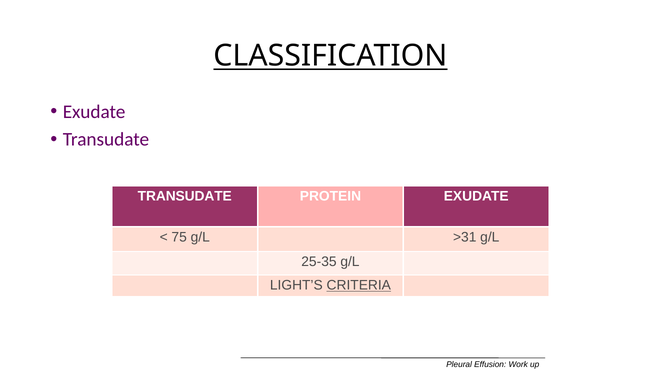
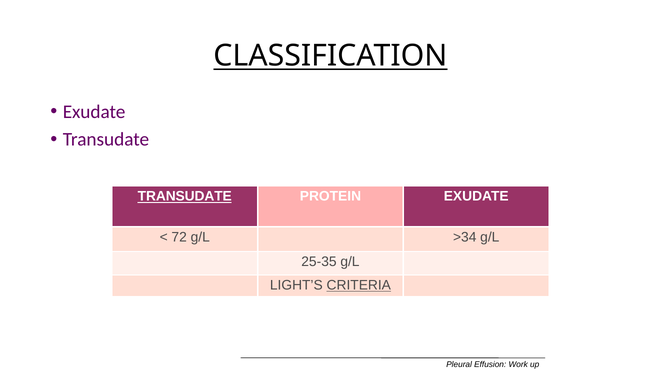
TRANSUDATE underline: none -> present (185, 196)
75: 75 -> 72 (179, 237)
>31: >31 -> >34 (465, 237)
